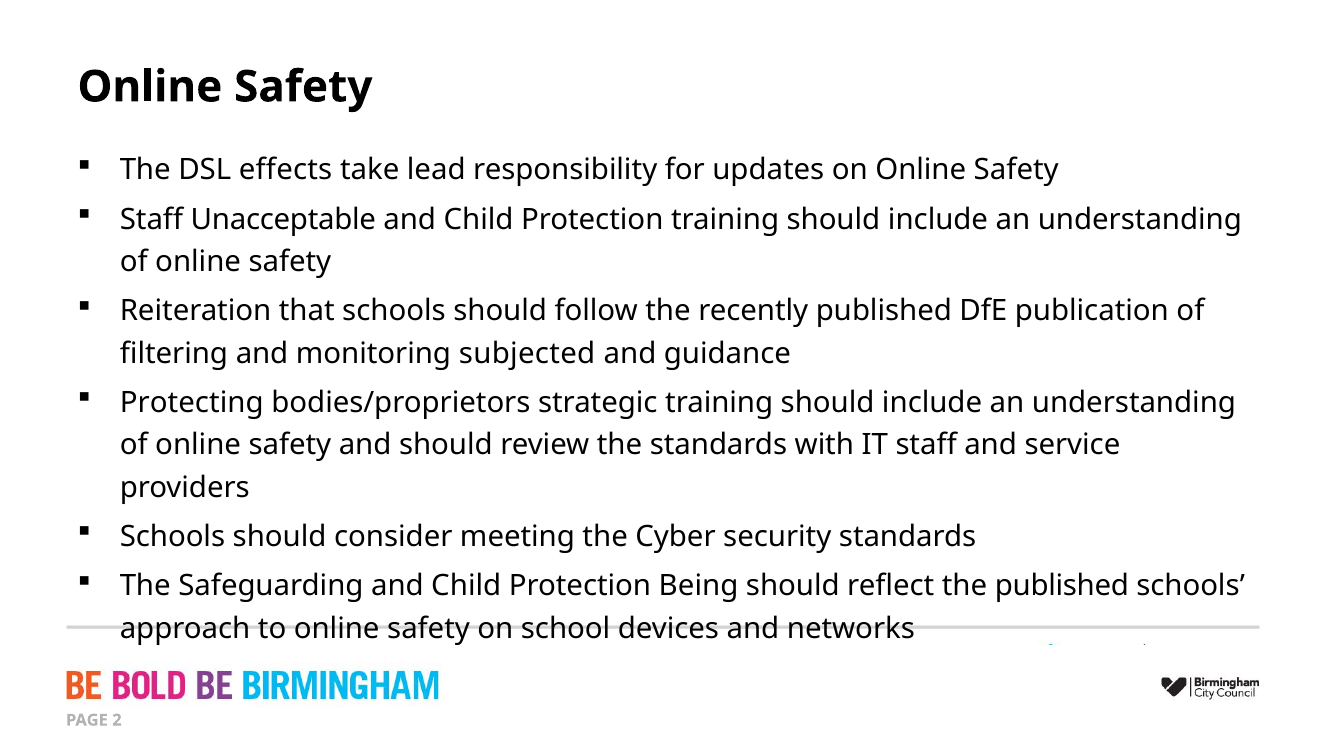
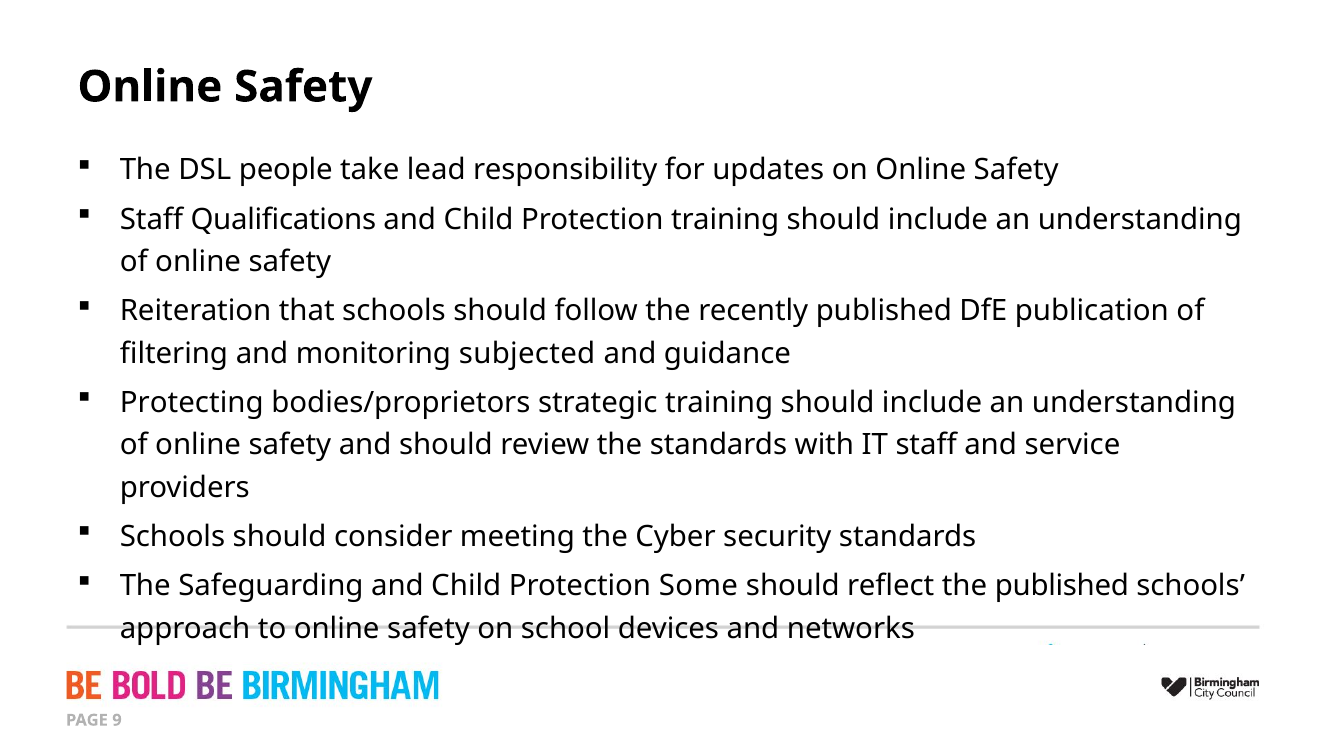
effects: effects -> people (286, 170)
Unacceptable: Unacceptable -> Qualifications (283, 220)
Being: Being -> Some (698, 586)
2: 2 -> 9 (117, 720)
